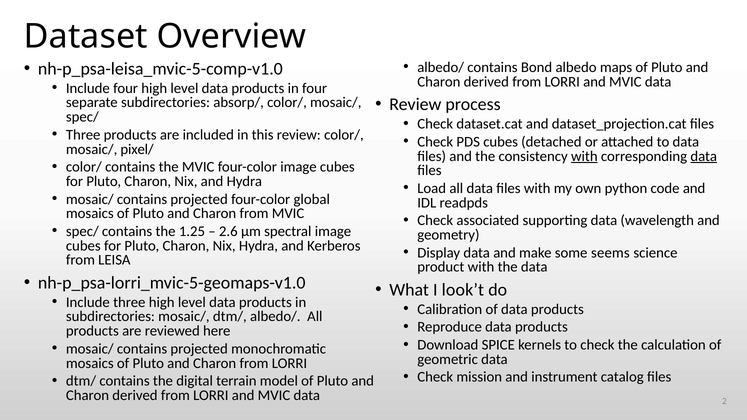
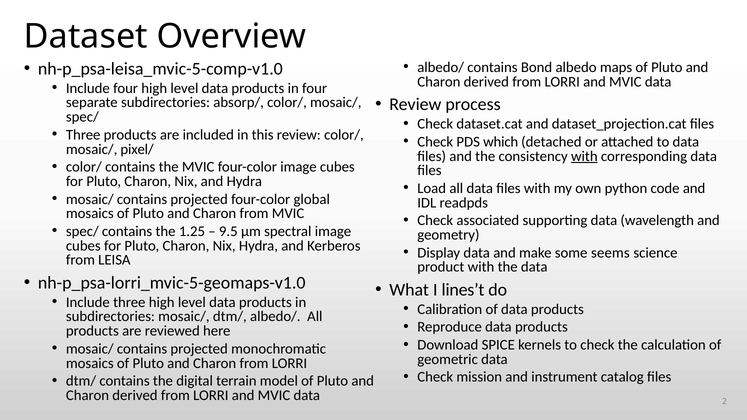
PDS cubes: cubes -> which (501, 142)
data underline: present -> none (704, 156)
2.6: 2.6 -> 9.5 (228, 231)
look’t: look’t -> lines’t (463, 290)
